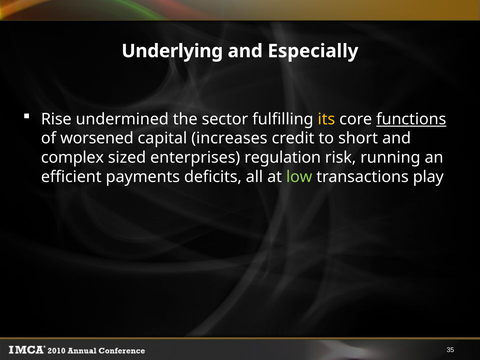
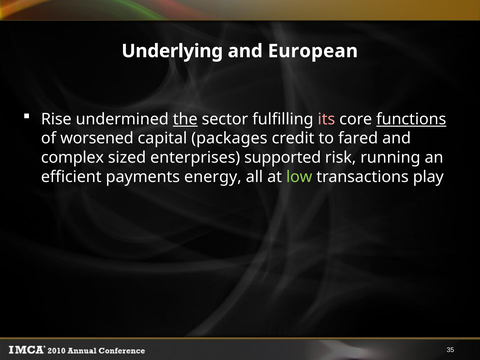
Especially: Especially -> European (313, 51)
the underline: none -> present (185, 119)
its colour: yellow -> pink (326, 119)
increases: increases -> packages (229, 138)
short: short -> fared (358, 138)
regulation: regulation -> supported (283, 158)
deficits: deficits -> energy (213, 177)
